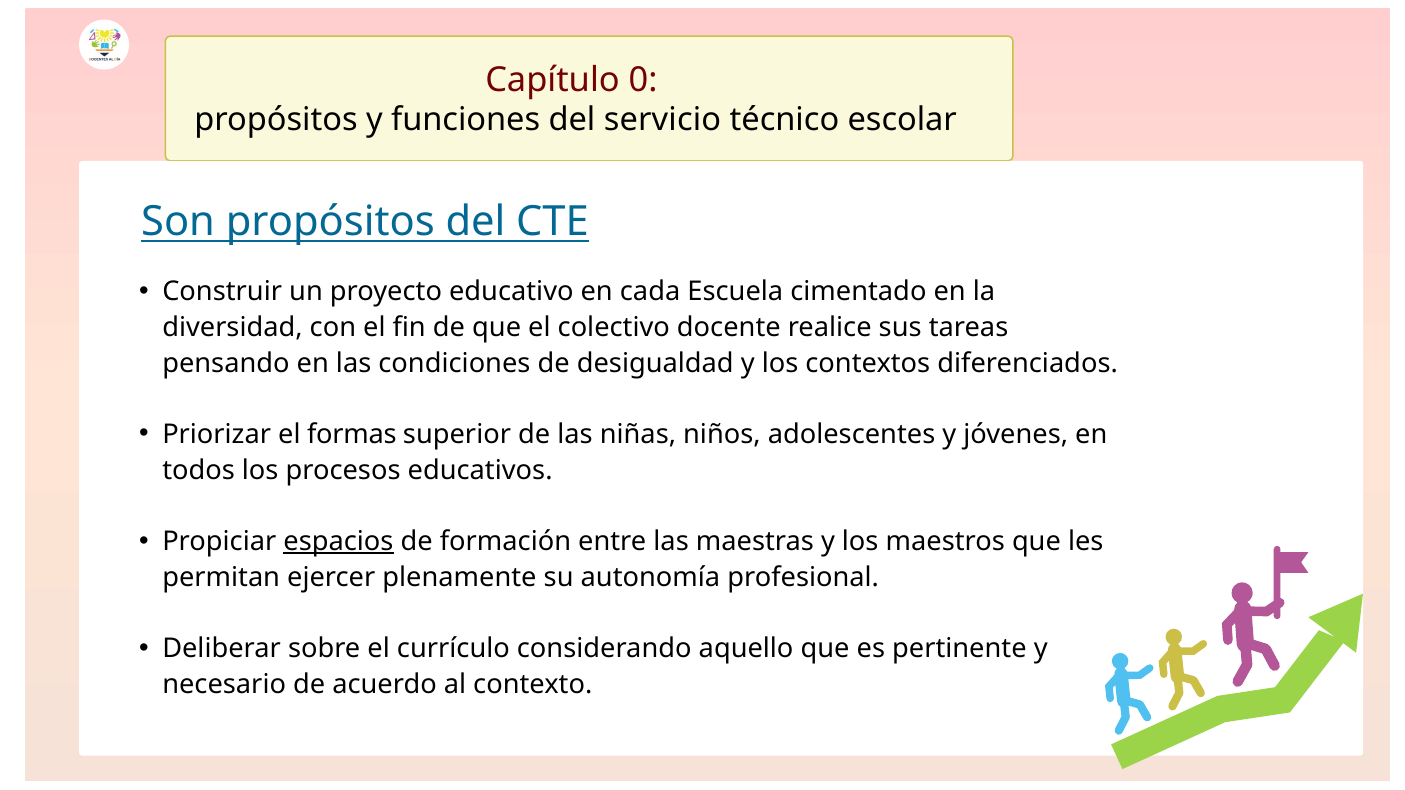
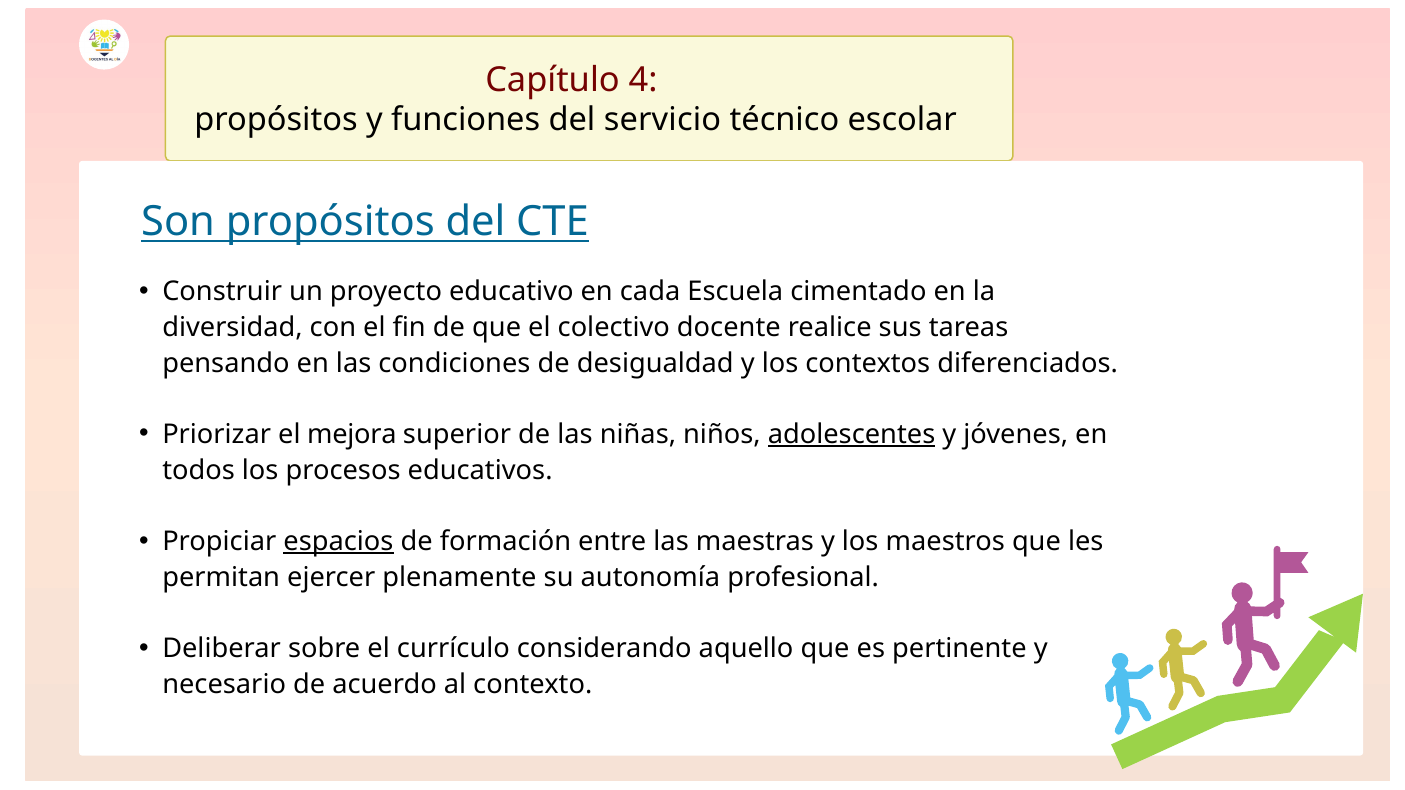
0: 0 -> 4 (643, 80)
formas: formas -> mejora (352, 435)
adolescentes underline: none -> present (852, 435)
